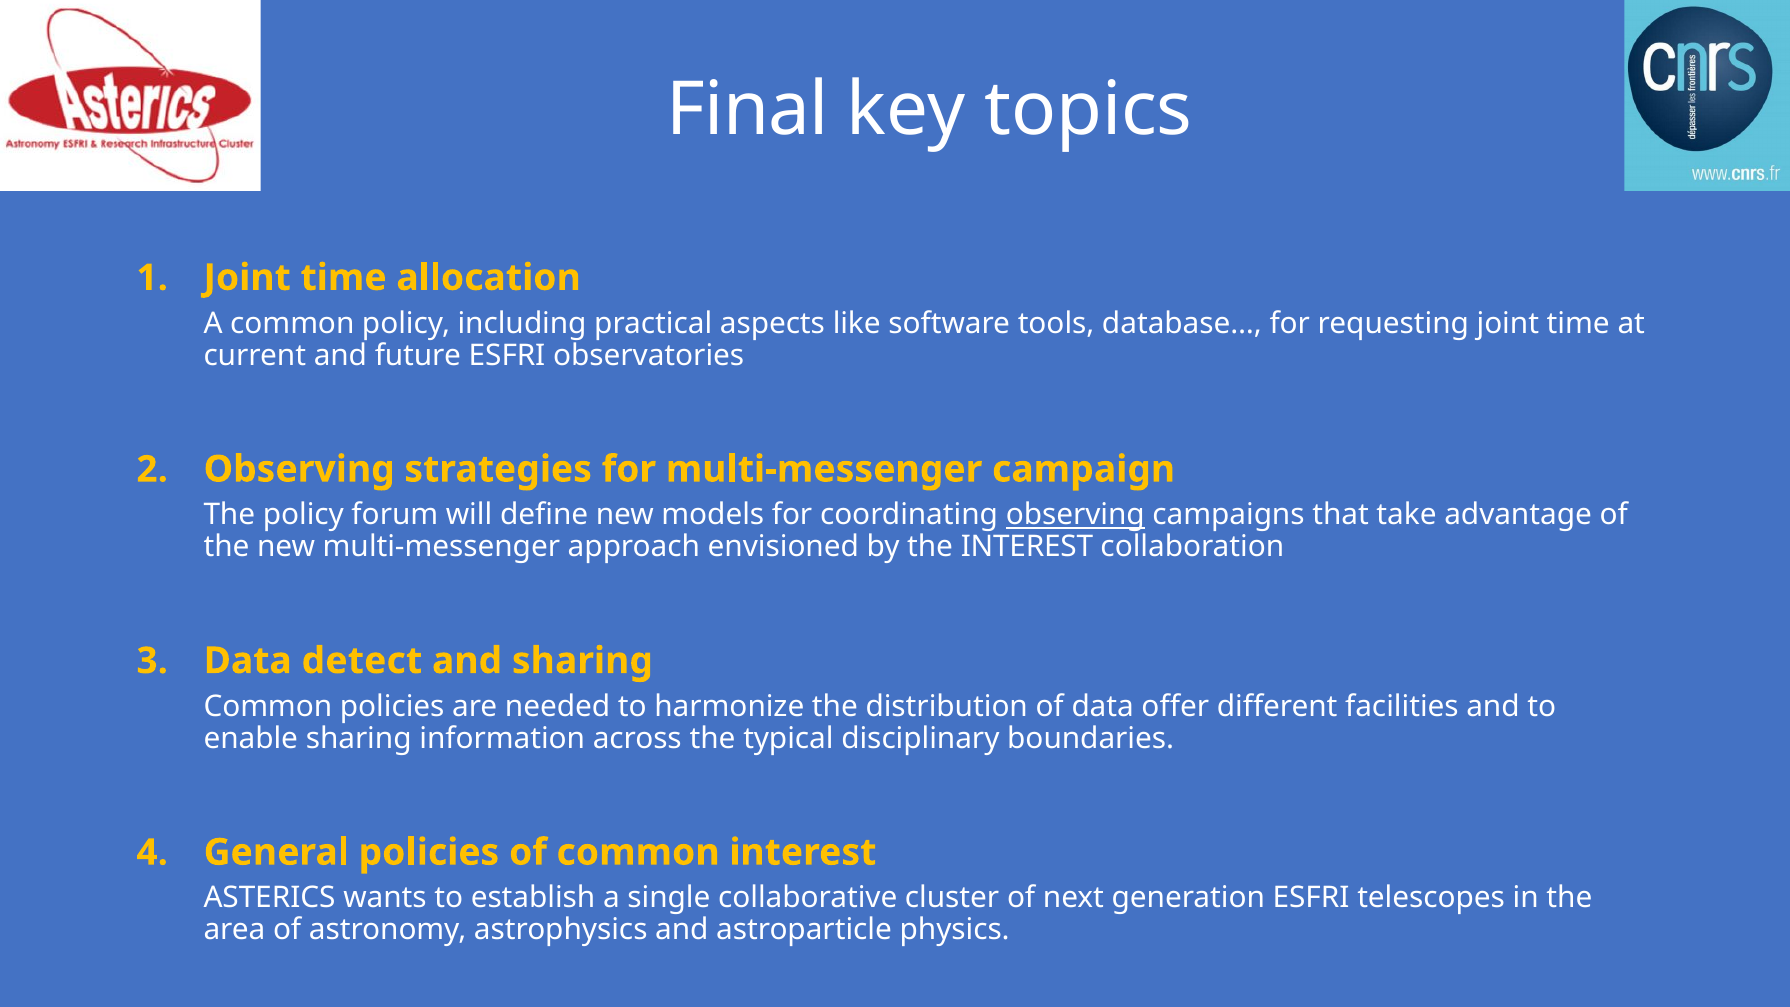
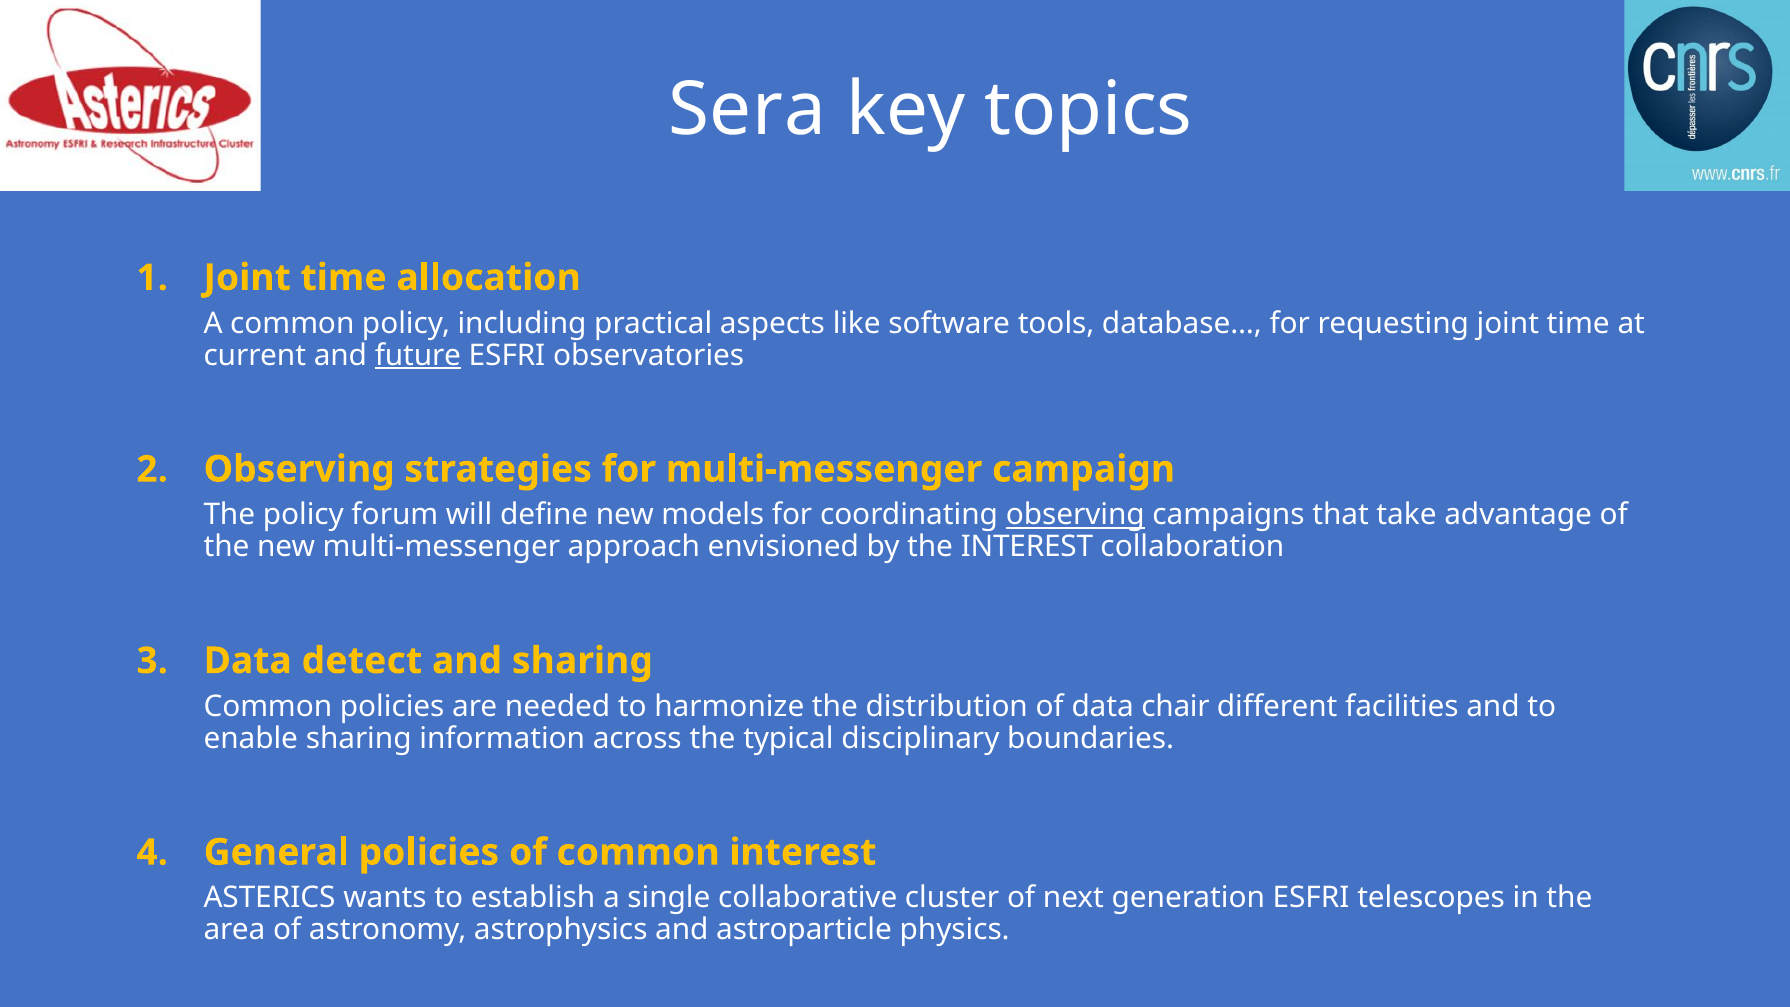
Final: Final -> Sera (747, 110)
future underline: none -> present (418, 355)
offer: offer -> chair (1176, 706)
